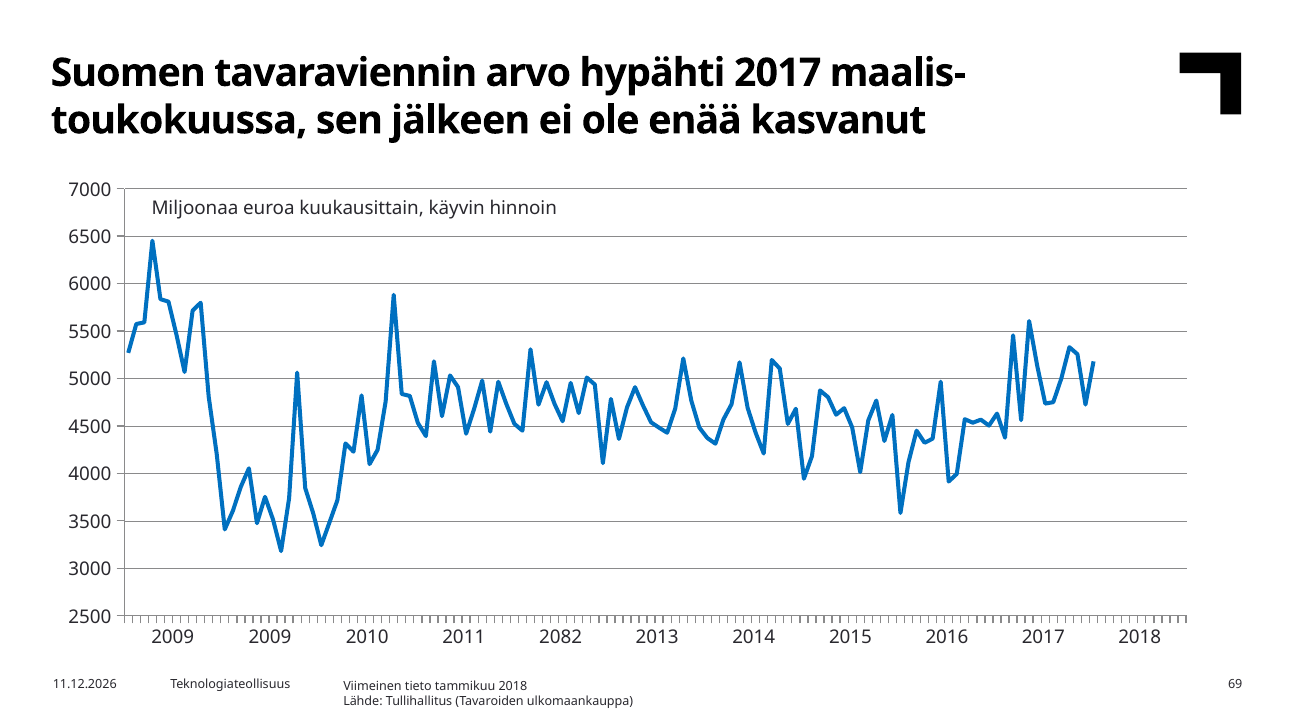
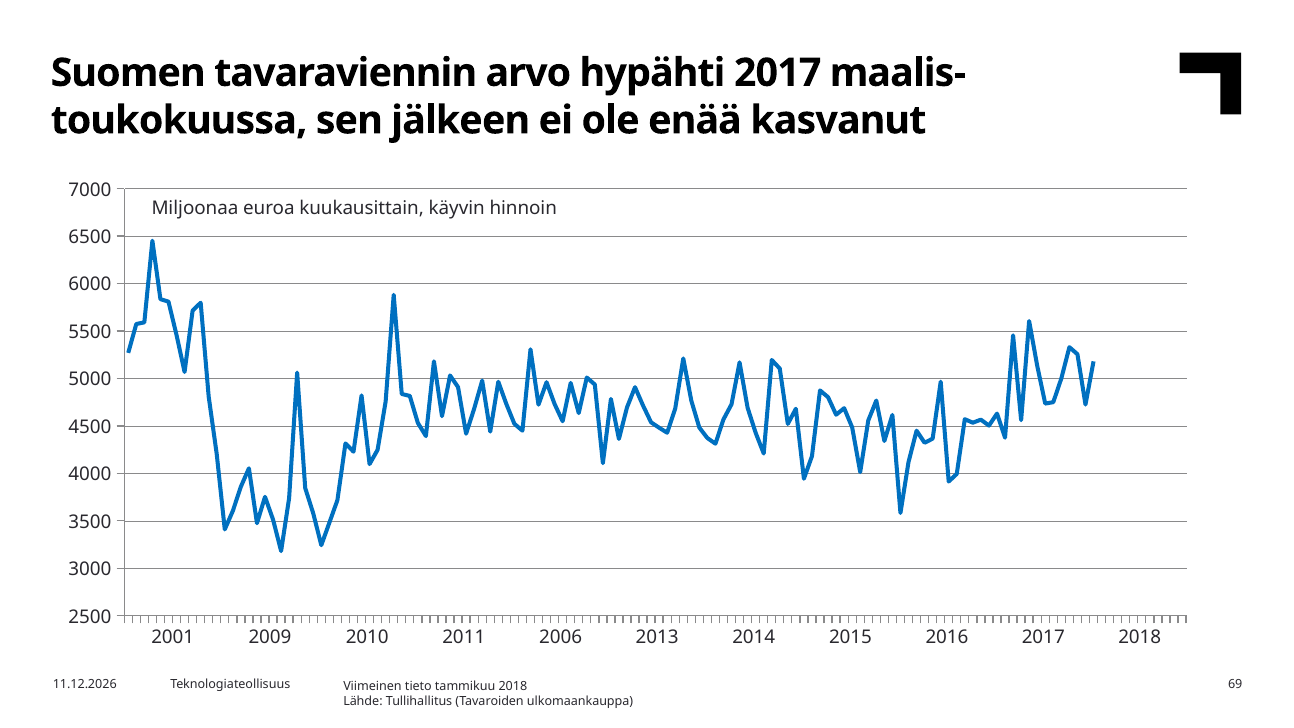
2009: 2009 -> 2001 (173, 637)
2082: 2082 -> 2006 (561, 637)
